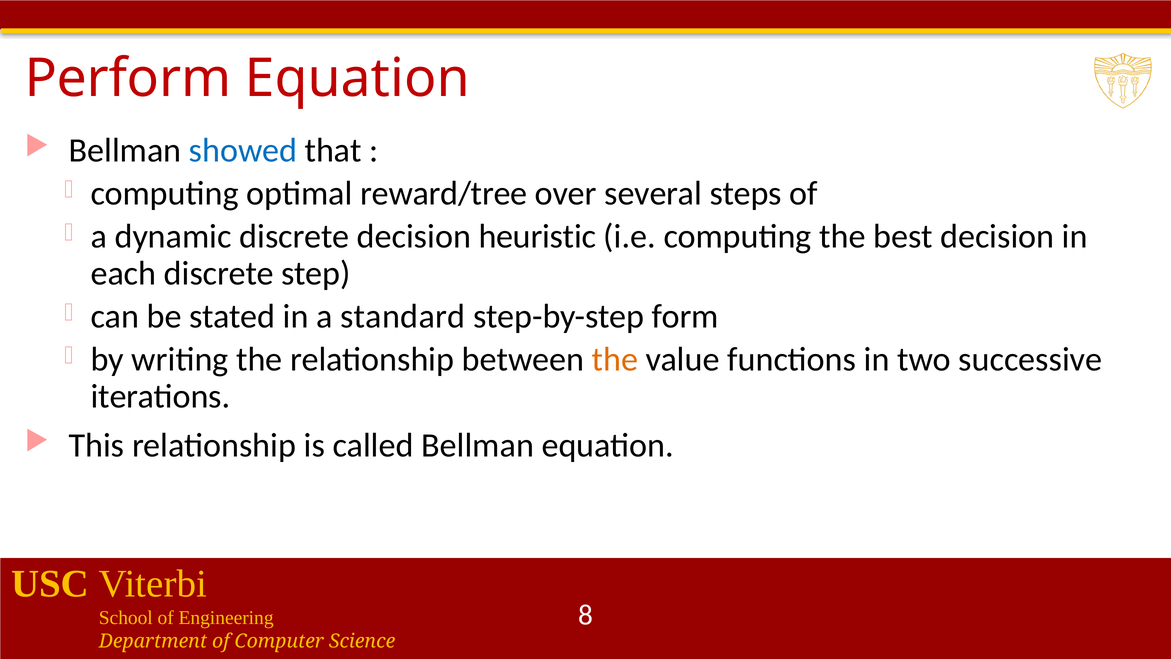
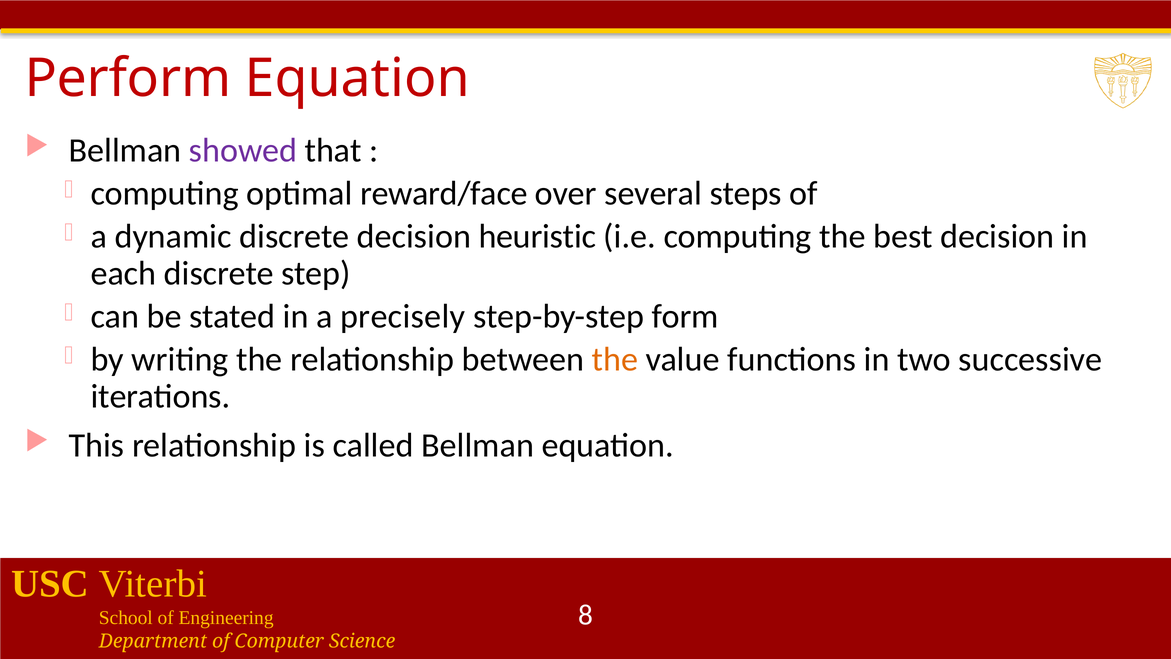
showed colour: blue -> purple (243, 151)
reward/tree: reward/tree -> reward/face (444, 194)
standard: standard -> precisely (403, 316)
